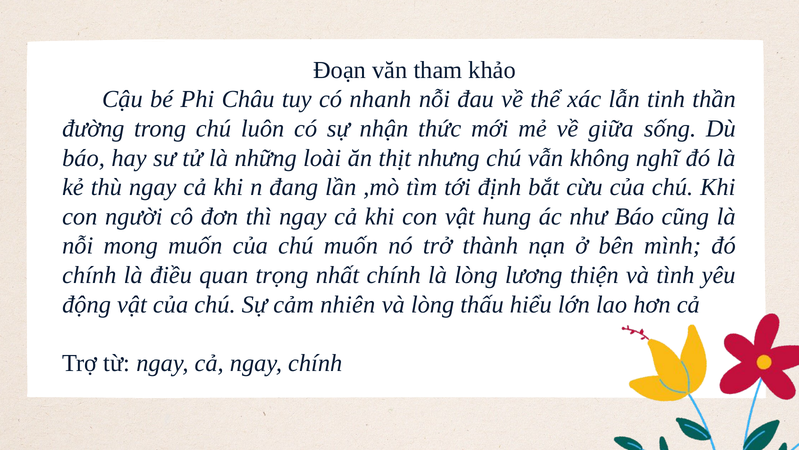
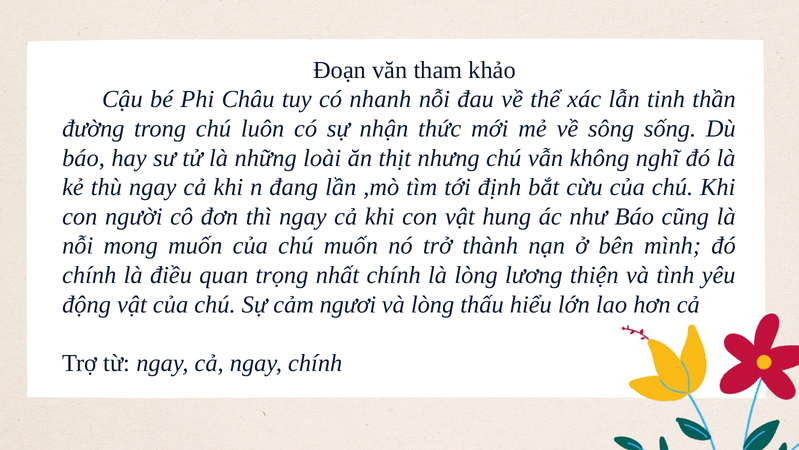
giữa: giữa -> sông (611, 128)
nhiên: nhiên -> ngươi (348, 304)
